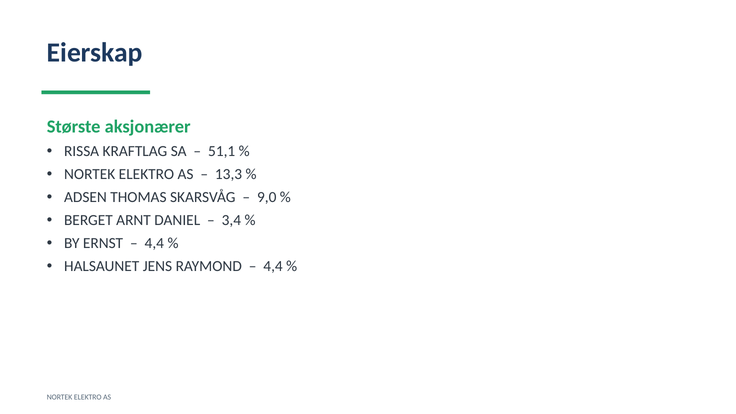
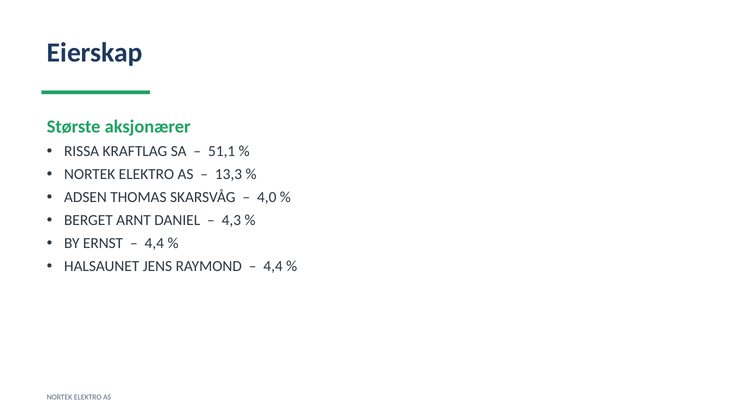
9,0: 9,0 -> 4,0 (267, 197)
3,4: 3,4 -> 4,3 (231, 220)
